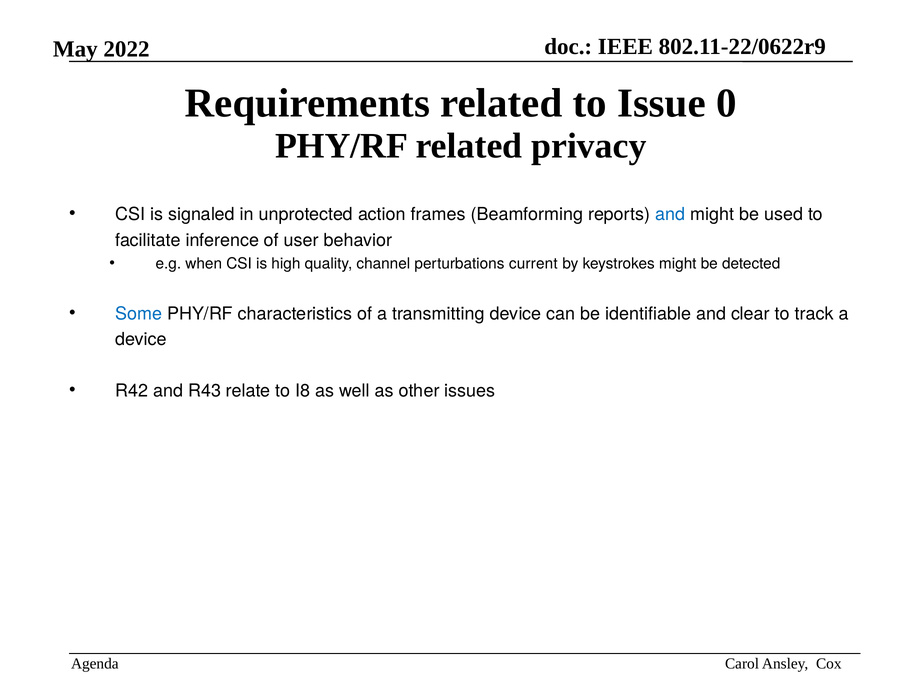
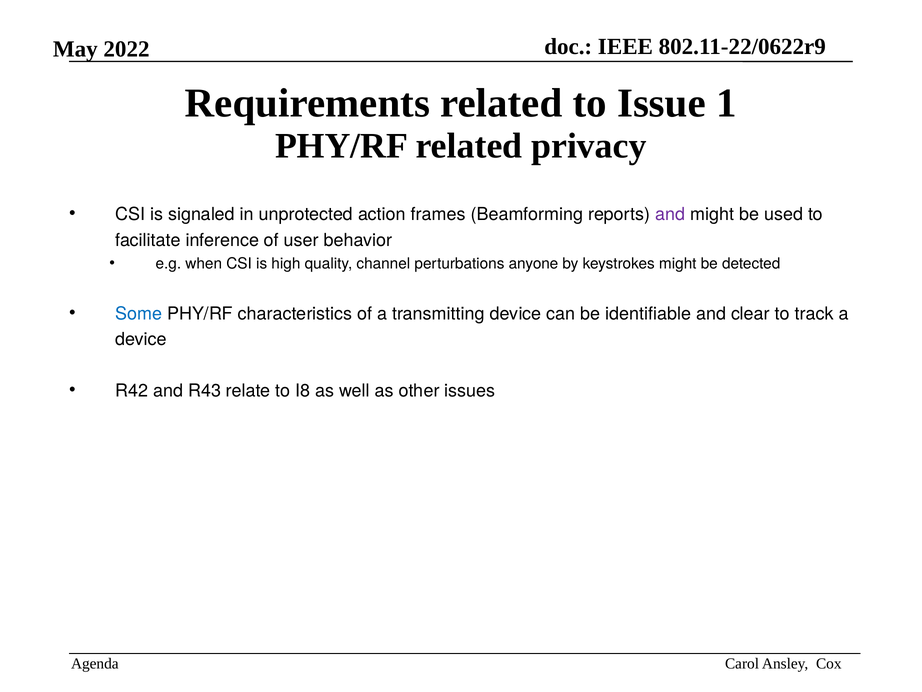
0: 0 -> 1 (726, 103)
and colour: blue -> purple (670, 214)
current: current -> anyone (533, 264)
